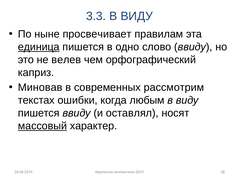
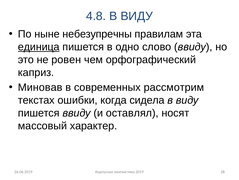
3.3: 3.3 -> 4.8 (96, 16)
просвечивает: просвечивает -> небезупречны (97, 34)
велев: велев -> ровен (66, 59)
любым: любым -> сидела (147, 100)
массовый underline: present -> none (42, 125)
